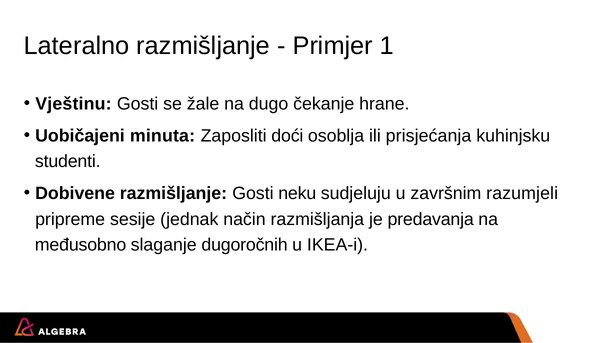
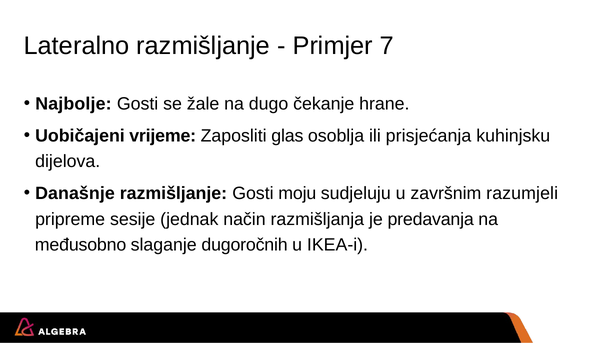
1: 1 -> 7 (387, 46)
Vještinu: Vještinu -> Najbolje (73, 104)
minuta: minuta -> vrijeme (163, 136)
doći: doći -> glas (287, 136)
studenti: studenti -> dijelova (68, 161)
Dobivene: Dobivene -> Današnje (75, 193)
neku: neku -> moju (297, 193)
